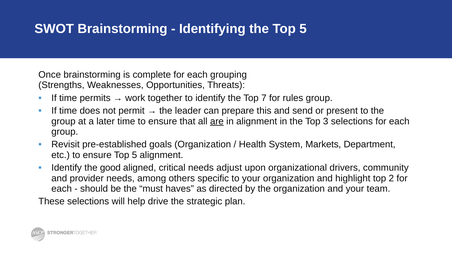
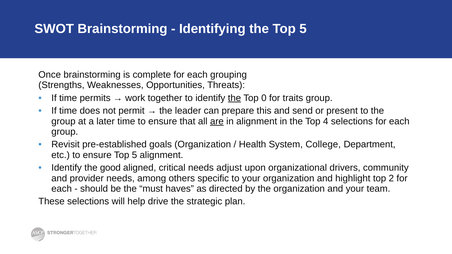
the underline: none -> present (234, 98)
7: 7 -> 0 (264, 98)
rules: rules -> traits (293, 98)
3: 3 -> 4 (326, 121)
Markets: Markets -> College (323, 145)
